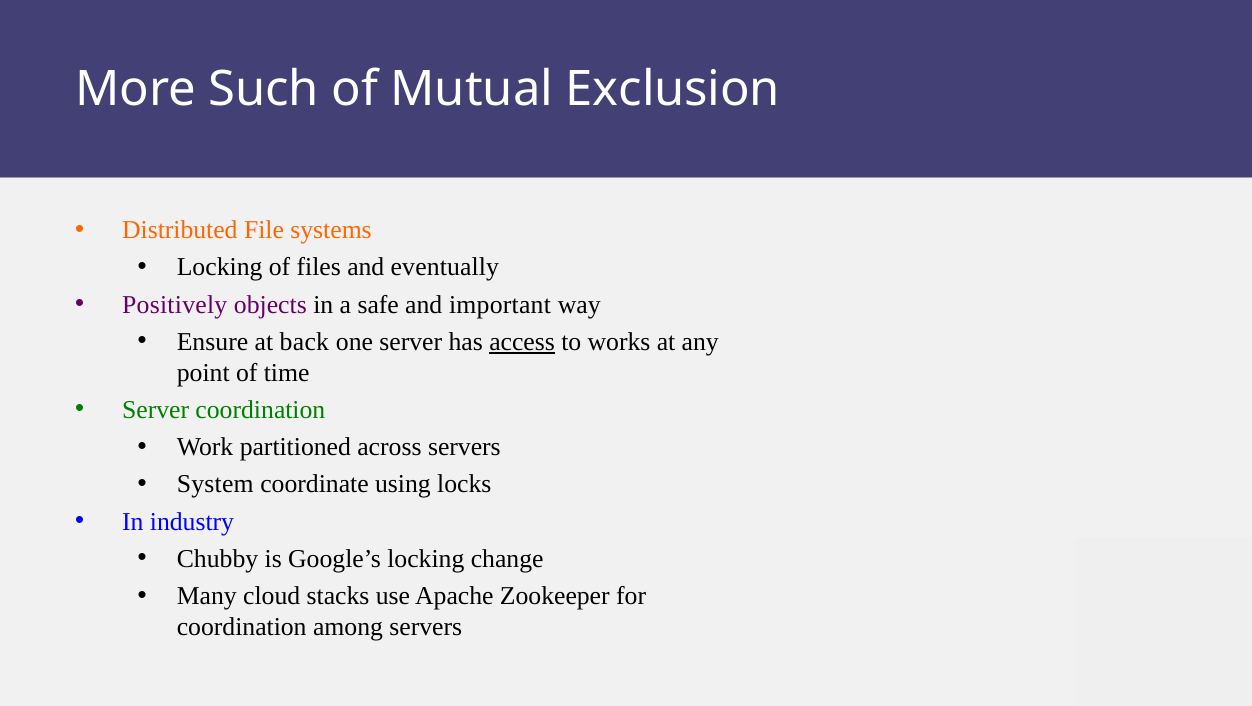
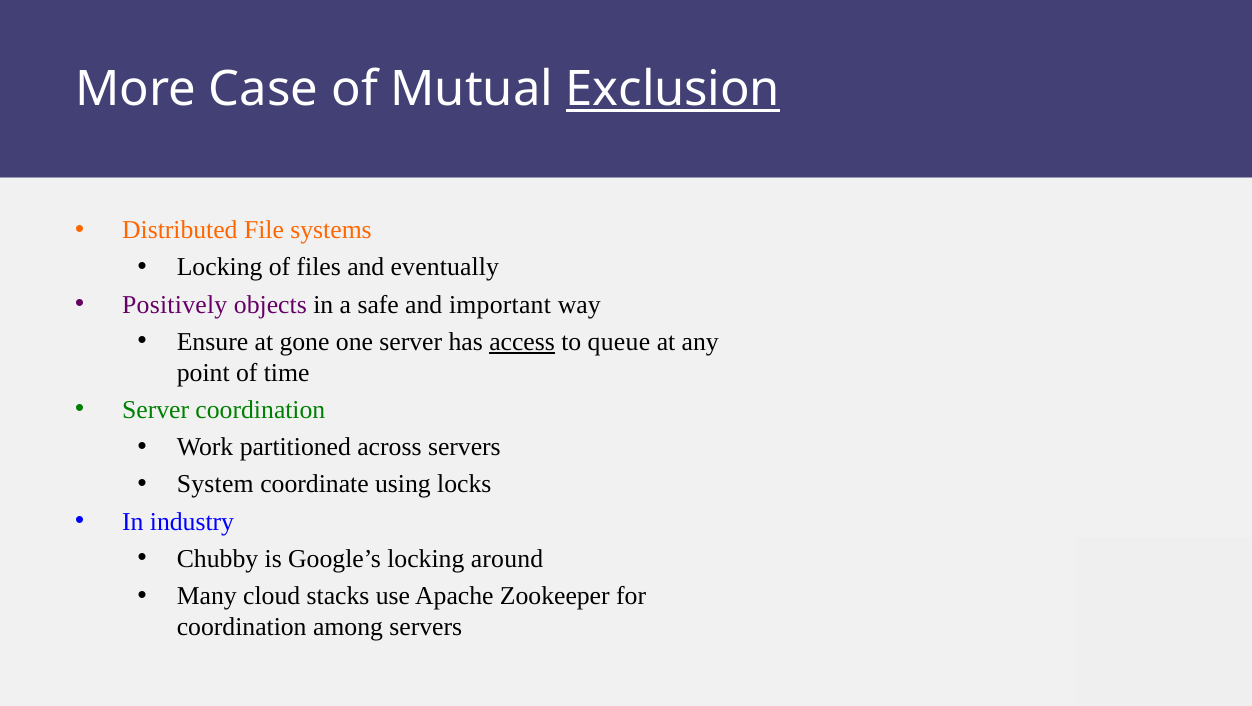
Such: Such -> Case (264, 89)
Exclusion underline: none -> present (673, 89)
back: back -> gone (305, 341)
works: works -> queue (619, 341)
change: change -> around (507, 558)
